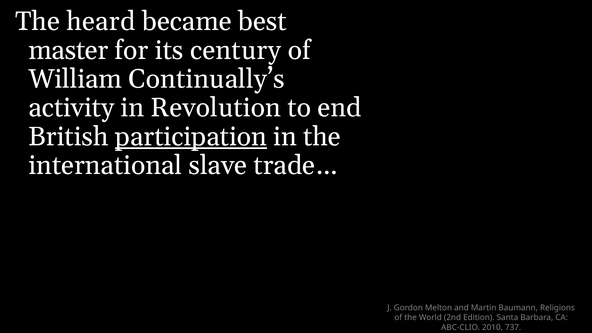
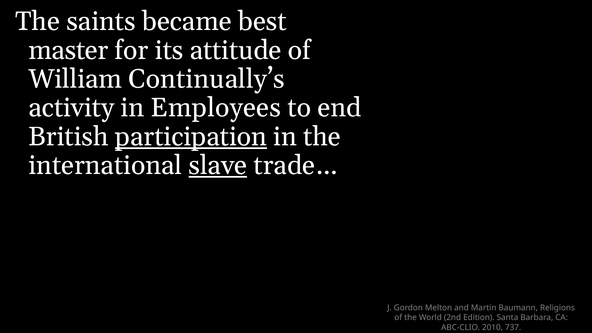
heard: heard -> saints (101, 21)
century: century -> attitude (236, 50)
Revolution: Revolution -> Employees (216, 108)
slave underline: none -> present (218, 165)
